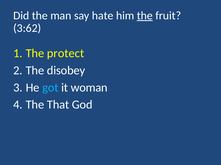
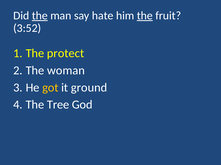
the underline: none -> present (40, 16)
3:62: 3:62 -> 3:52 (27, 28)
disobey: disobey -> woman (66, 71)
got colour: light blue -> yellow (50, 88)
woman: woman -> ground (89, 88)
That: That -> Tree (58, 105)
